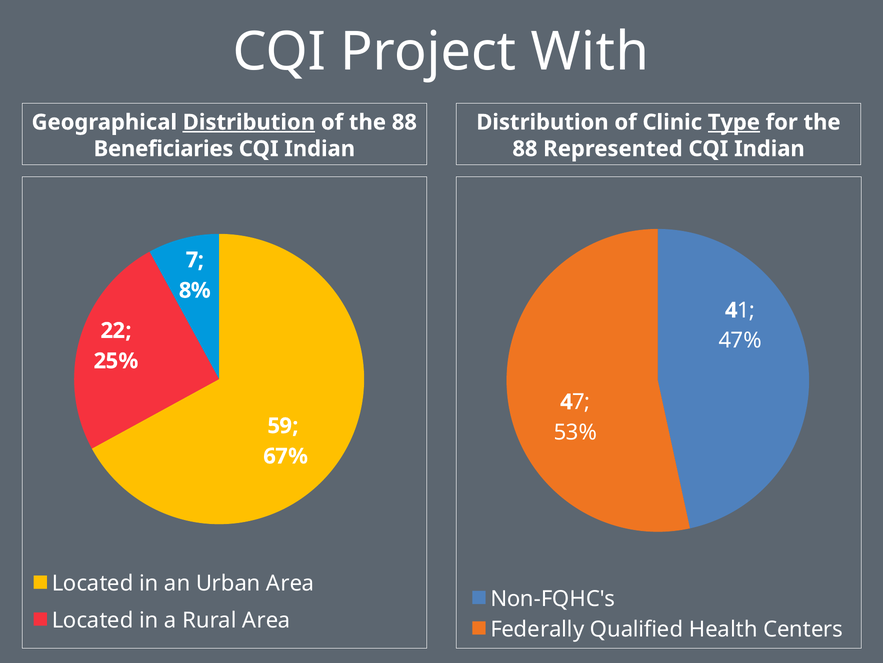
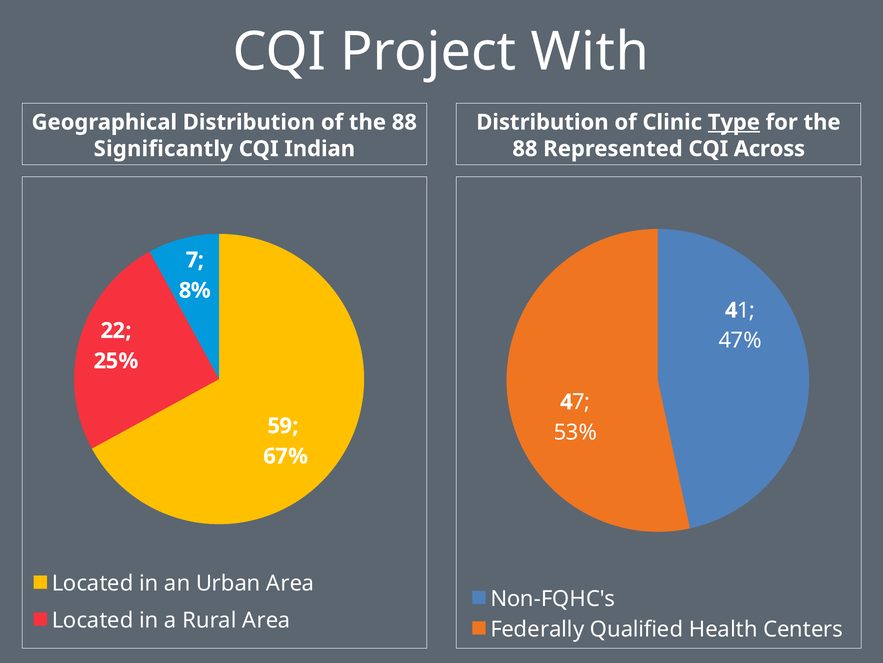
Distribution underline: present -> none (249, 122)
Beneficiaries: Beneficiaries -> Significantly (163, 149)
Represented CQI Indian: Indian -> Across (769, 149)
